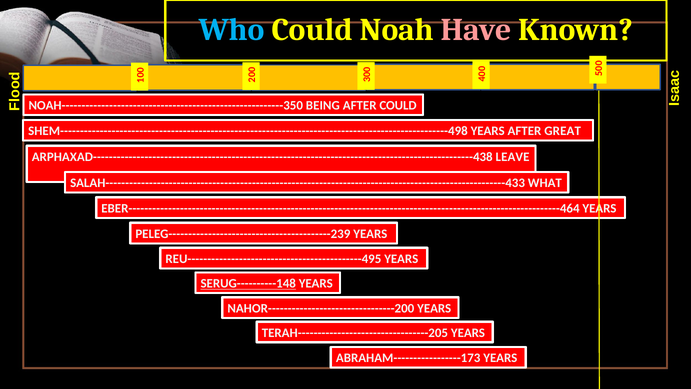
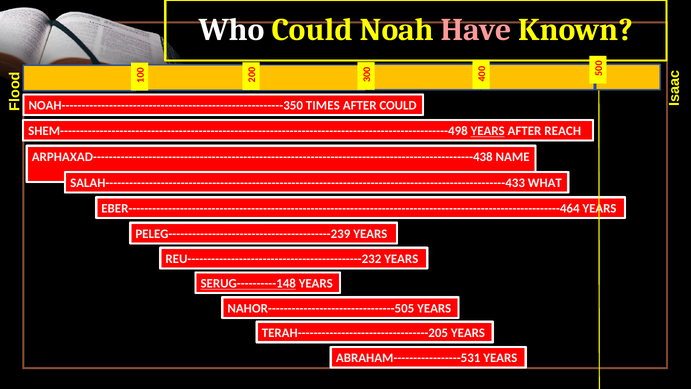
Who colour: light blue -> white (232, 30)
BEING: BEING -> TIMES (323, 105)
YEARS underline: none -> present (488, 131)
GREAT: GREAT -> REACH (563, 131)
LEAVE: LEAVE -> NAME (513, 157)
REU--------------------------------------------495: REU--------------------------------------------495 -> REU--------------------------------------------232 (273, 259)
NAHOR--------------------------------200: NAHOR--------------------------------200 -> NAHOR--------------------------------505 (321, 308)
ABRAHAM-----------------173: ABRAHAM-----------------173 -> ABRAHAM-----------------531 (408, 358)
